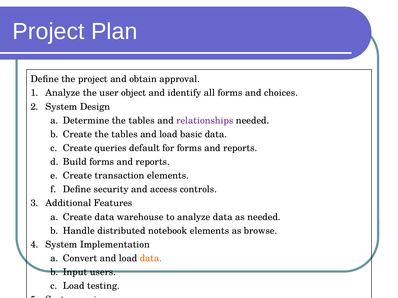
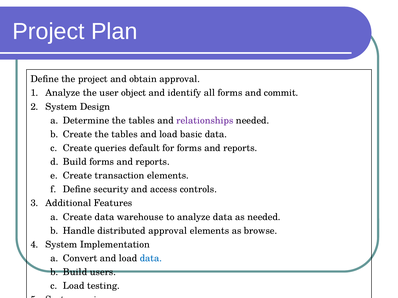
choices: choices -> commit (281, 93)
distributed notebook: notebook -> approval (168, 231)
data colour: orange -> blue (151, 259)
Input: Input -> Build (75, 272)
